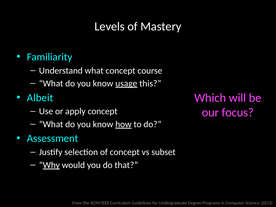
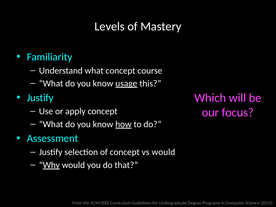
Albeit: Albeit -> Justify (40, 98)
vs subset: subset -> would (163, 152)
